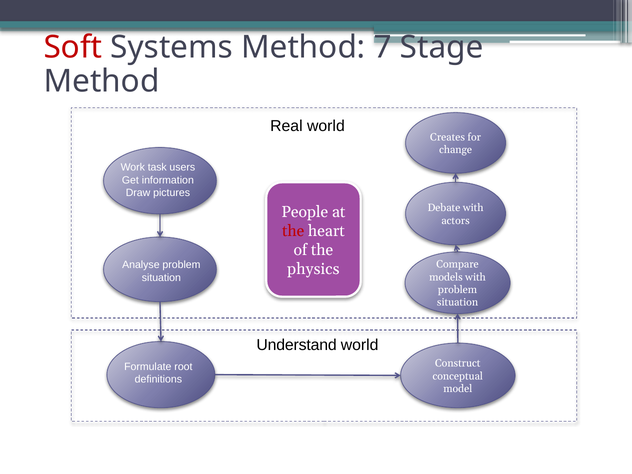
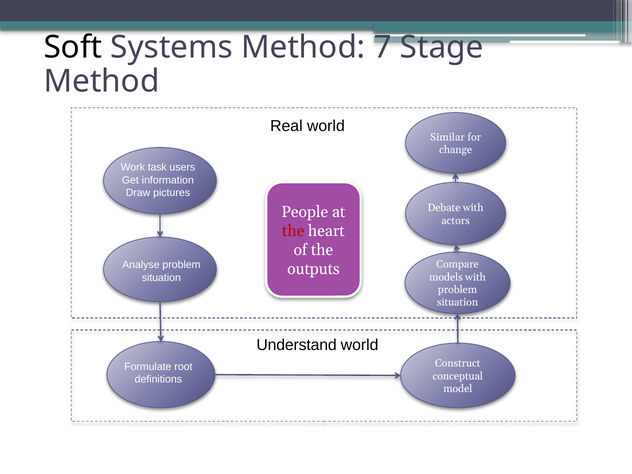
Soft colour: red -> black (73, 47)
Creates: Creates -> Similar (448, 137)
physics: physics -> outputs (314, 269)
